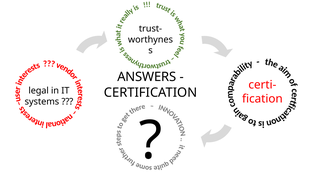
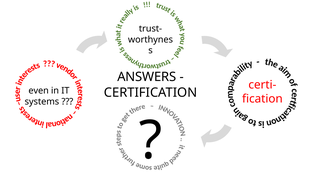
legal: legal -> even (39, 91)
